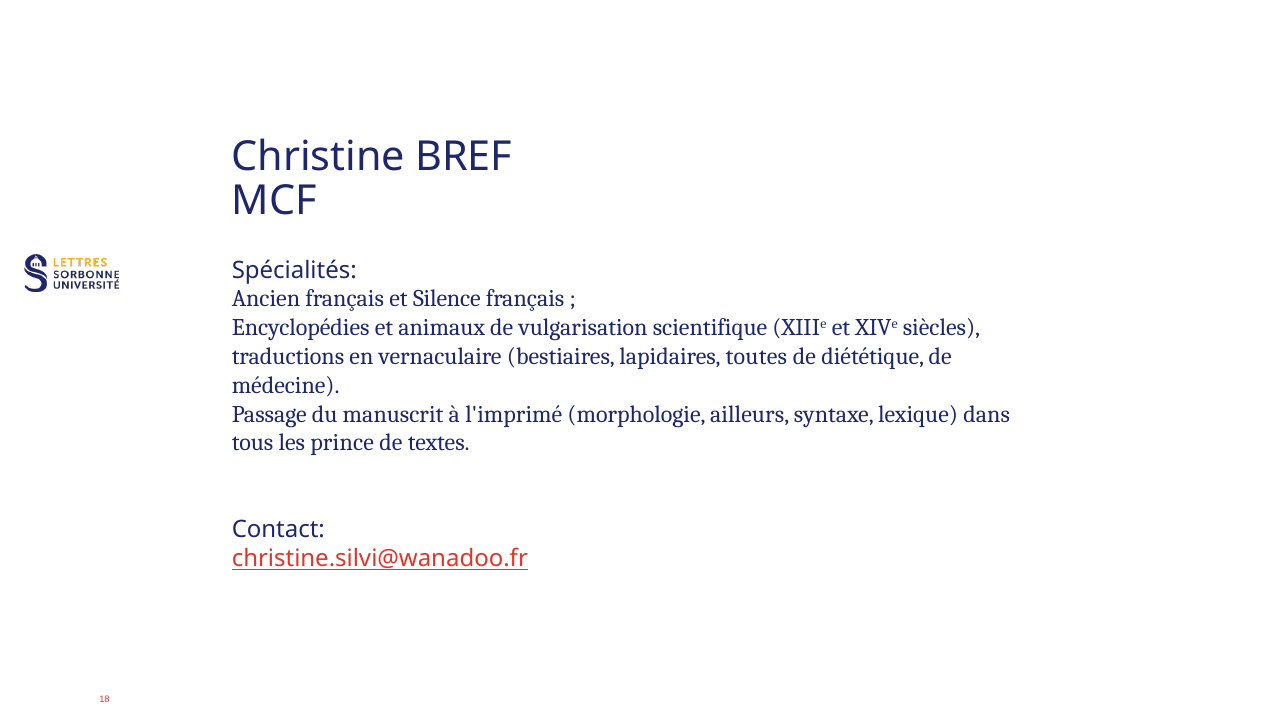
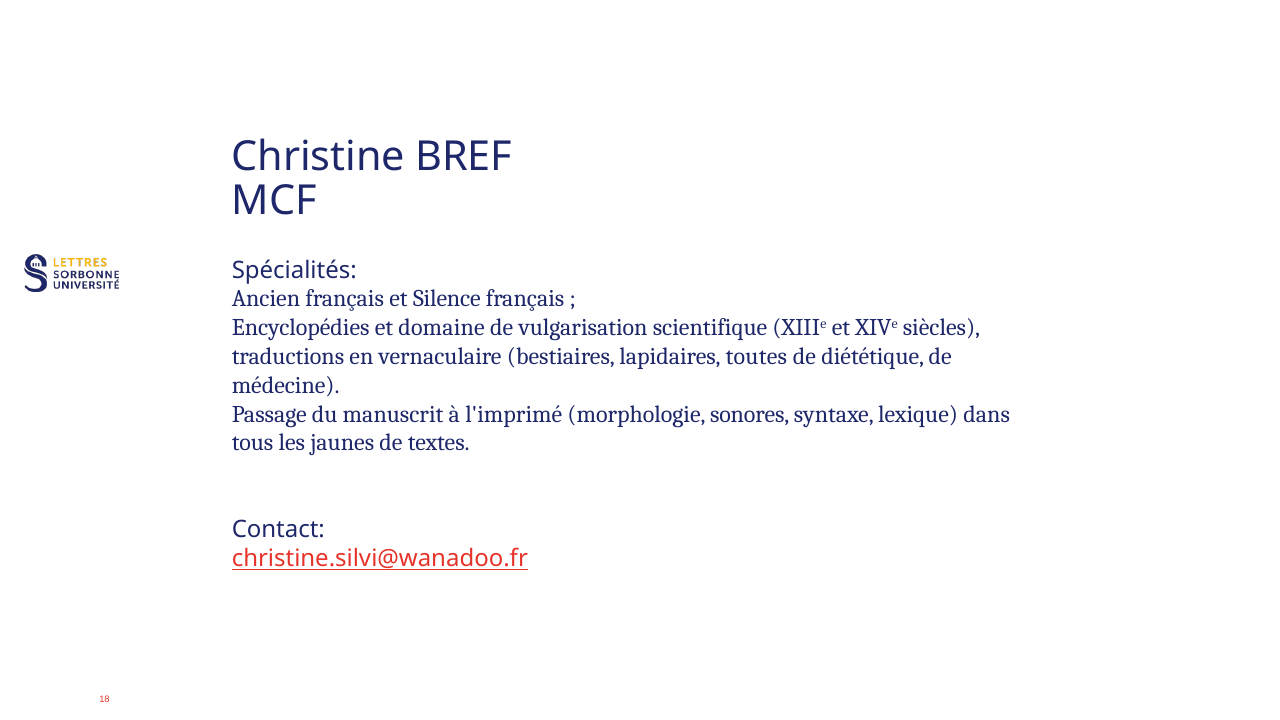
animaux: animaux -> domaine (442, 328)
ailleurs: ailleurs -> sonores (750, 414)
prince: prince -> jaunes (342, 443)
